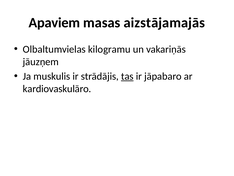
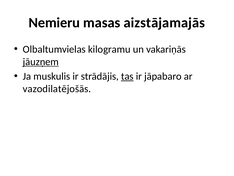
Apaviem: Apaviem -> Nemieru (54, 23)
jāuzņem underline: none -> present (41, 62)
kardiovaskulāro: kardiovaskulāro -> vazodilatējošās (57, 89)
